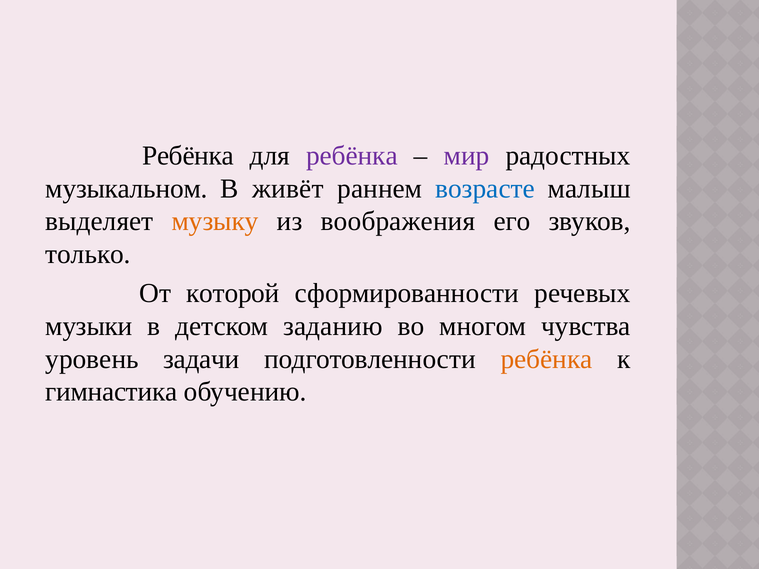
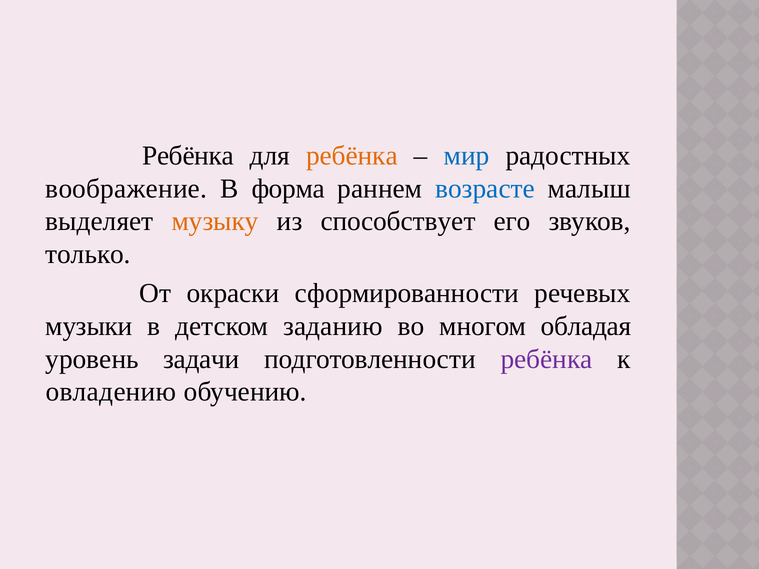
ребёнка colour: purple -> orange (352, 156)
мир colour: purple -> blue (467, 156)
музыкальном: музыкальном -> воображение (126, 189)
живёт: живёт -> форма (288, 189)
воображения: воображения -> способствует (398, 221)
которой: которой -> окраски (233, 294)
чувства: чувства -> обладая (586, 326)
ребёнка colour: orange -> purple (547, 359)
гимнастика: гимнастика -> овладению (111, 392)
